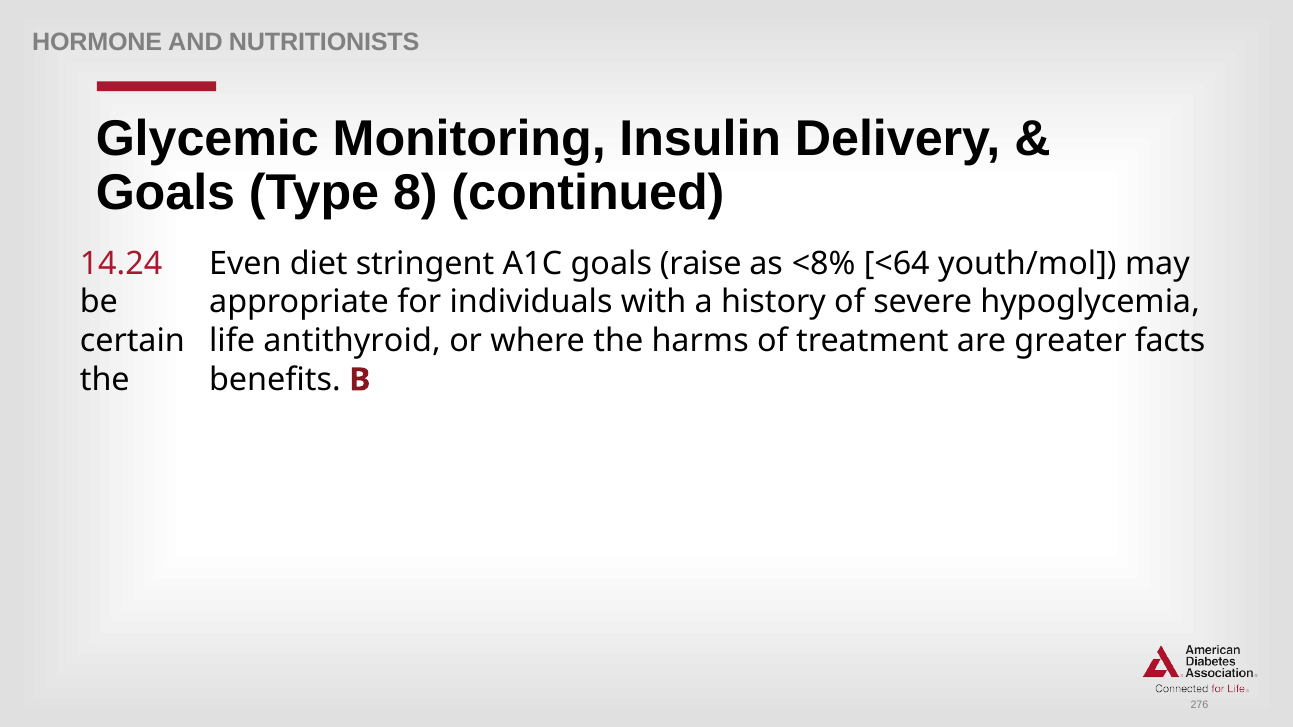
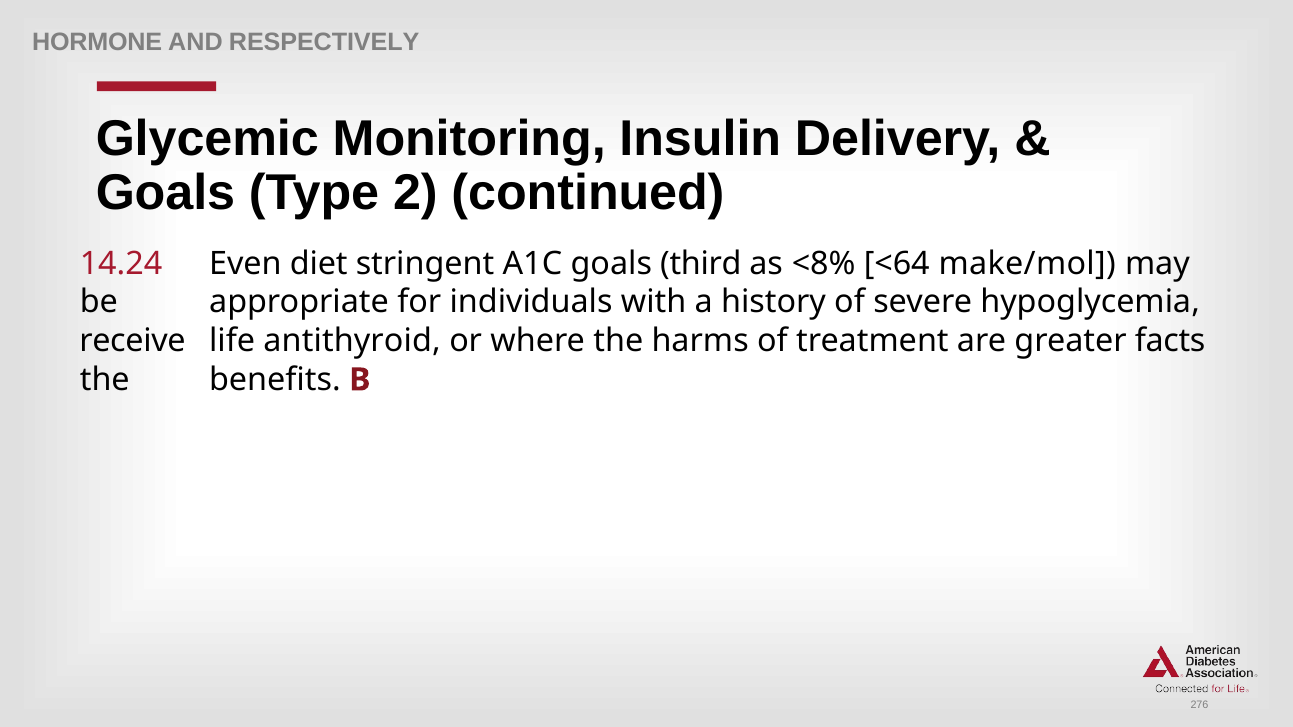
NUTRITIONISTS: NUTRITIONISTS -> RESPECTIVELY (324, 43)
8: 8 -> 2 (415, 193)
raise: raise -> third (701, 264)
youth/mol: youth/mol -> make/mol (1027, 264)
certain: certain -> receive (132, 341)
